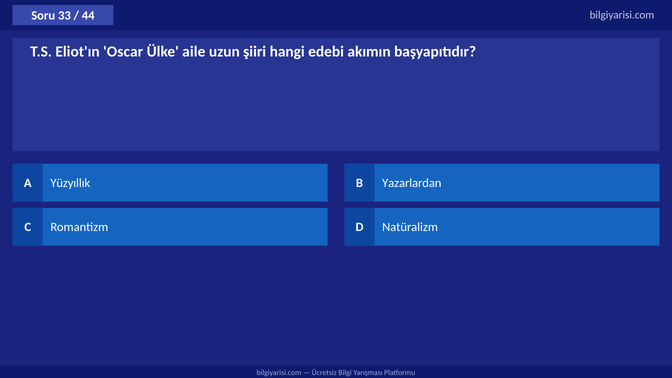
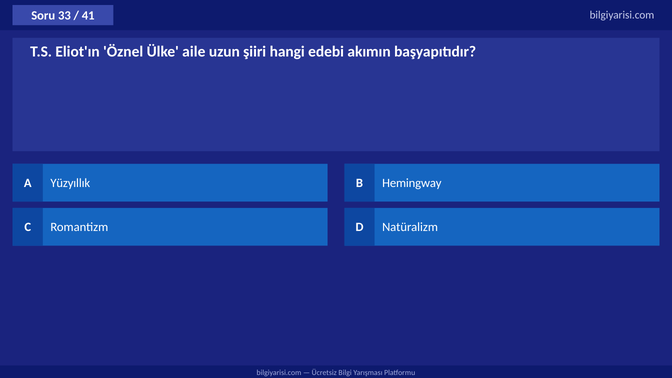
44: 44 -> 41 (88, 15)
Oscar: Oscar -> Öznel (123, 52)
Yazarlardan: Yazarlardan -> Hemingway (412, 183)
